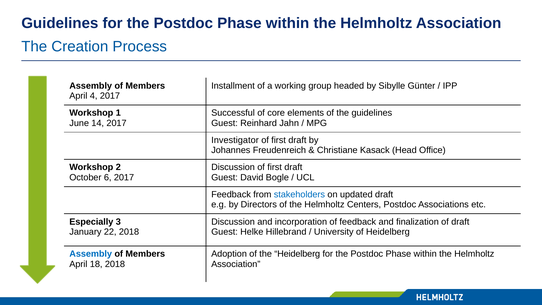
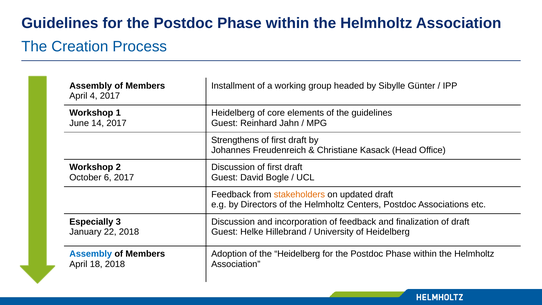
Successful: Successful -> Heidelberg (233, 113)
Investigator: Investigator -> Strengthens (235, 140)
stakeholders colour: blue -> orange (299, 194)
